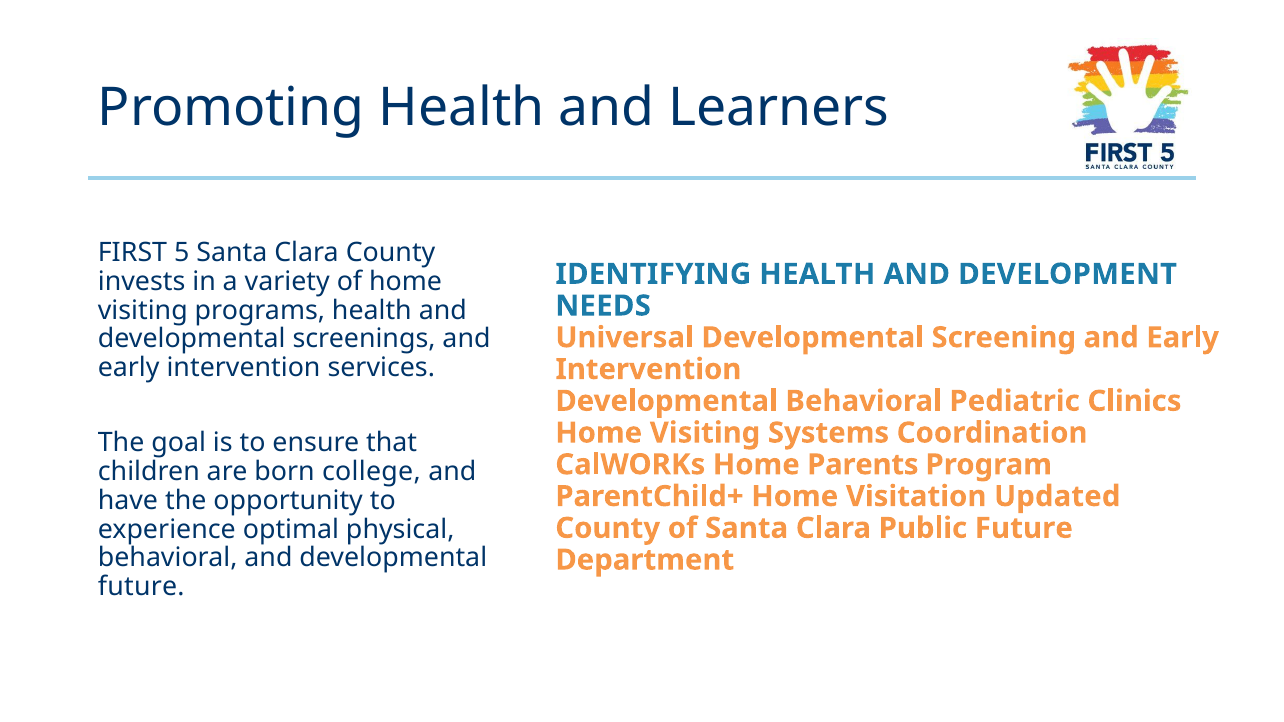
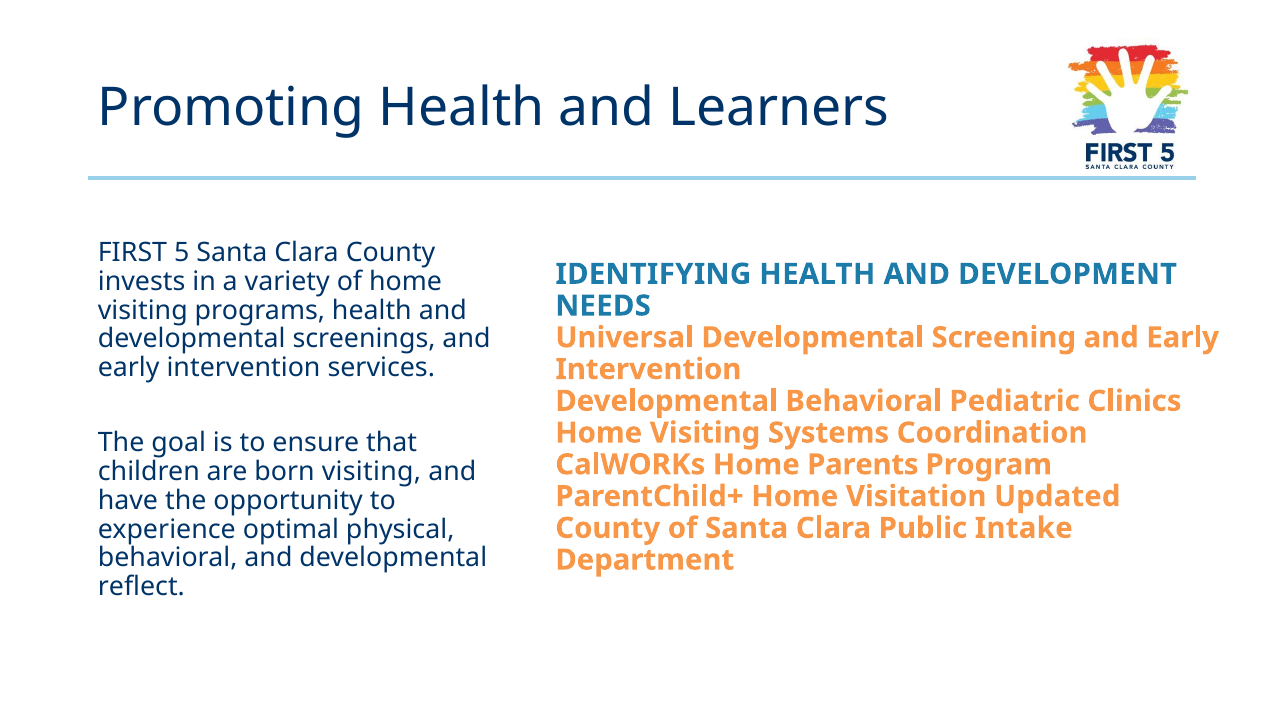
born college: college -> visiting (371, 472)
Public Future: Future -> Intake (1024, 528)
future: future -> reflect (141, 587)
